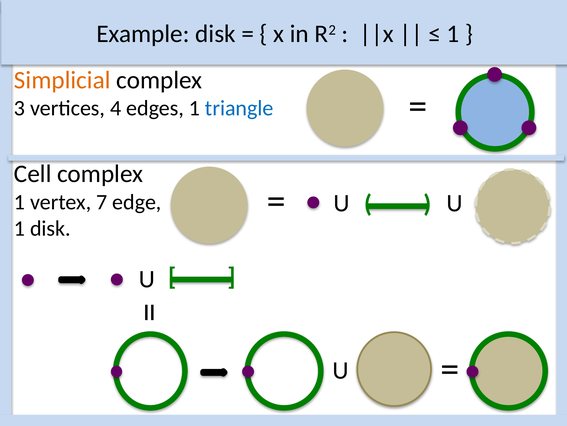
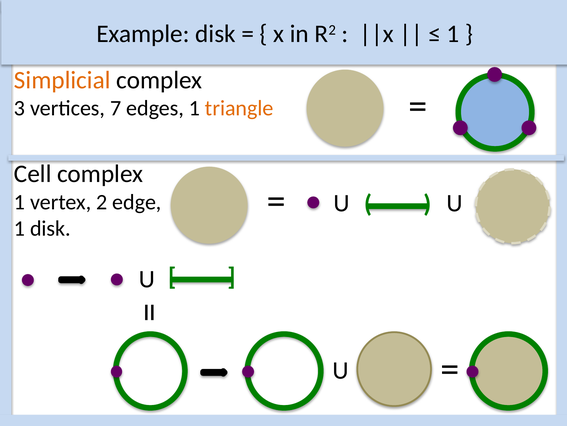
4: 4 -> 7 (116, 108)
triangle colour: blue -> orange (239, 108)
7: 7 -> 2 (102, 202)
